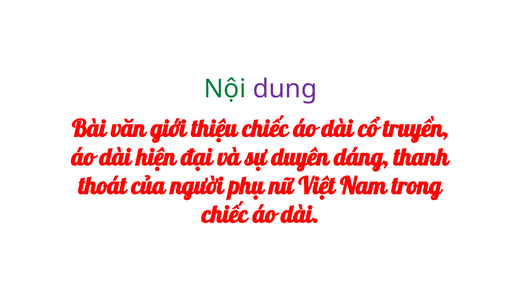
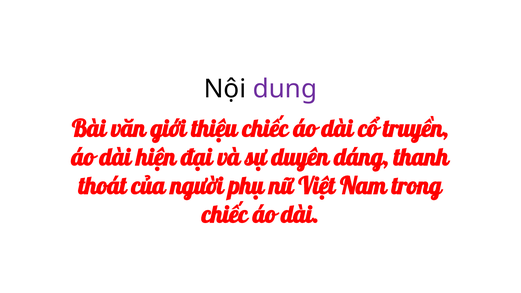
Nội colour: green -> black (225, 89)
